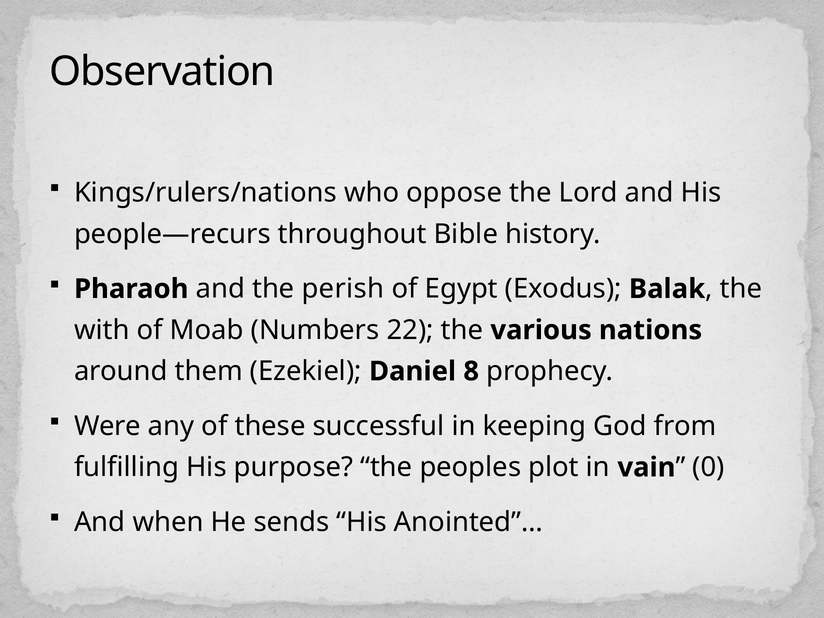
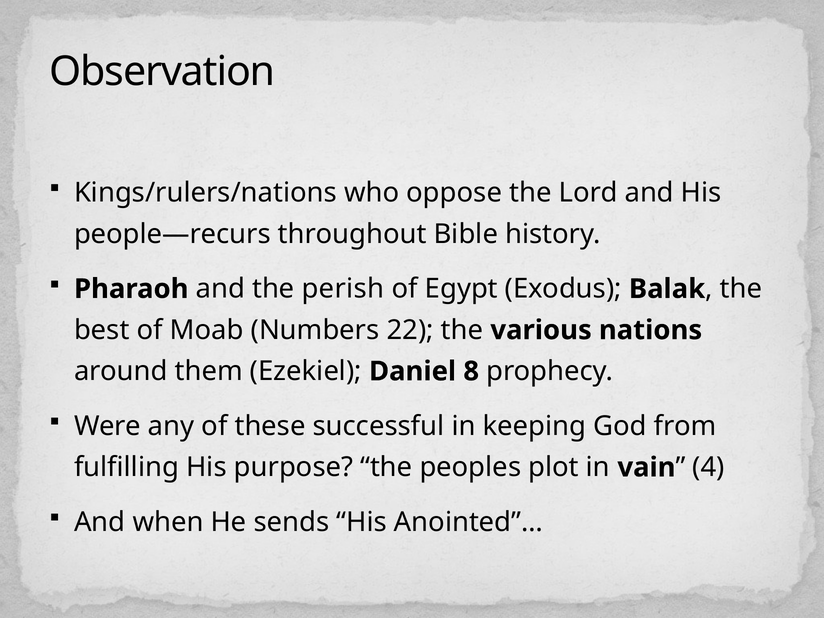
with: with -> best (102, 330)
0: 0 -> 4 (709, 467)
